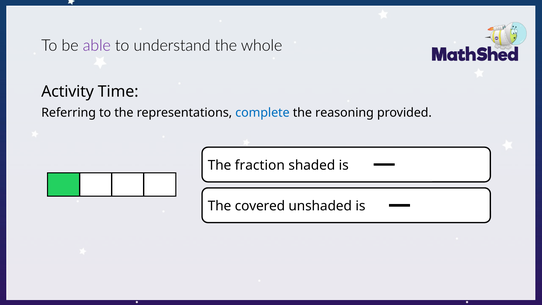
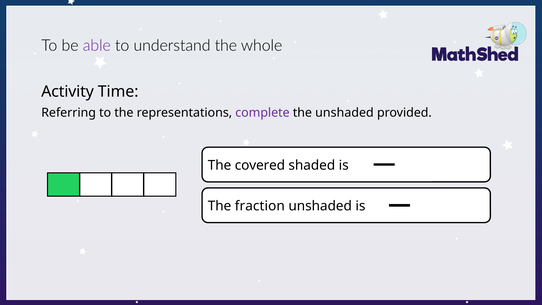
complete colour: blue -> purple (262, 113)
the reasoning: reasoning -> unshaded (344, 113)
fraction: fraction -> covered (260, 165)
covered: covered -> fraction (260, 206)
